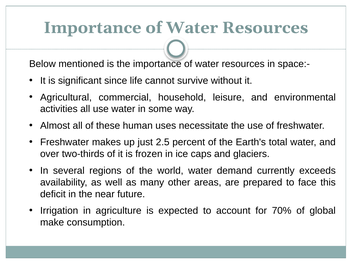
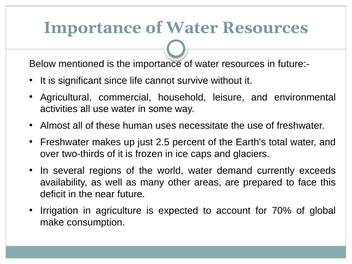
space:-: space:- -> future:- (294, 64)
